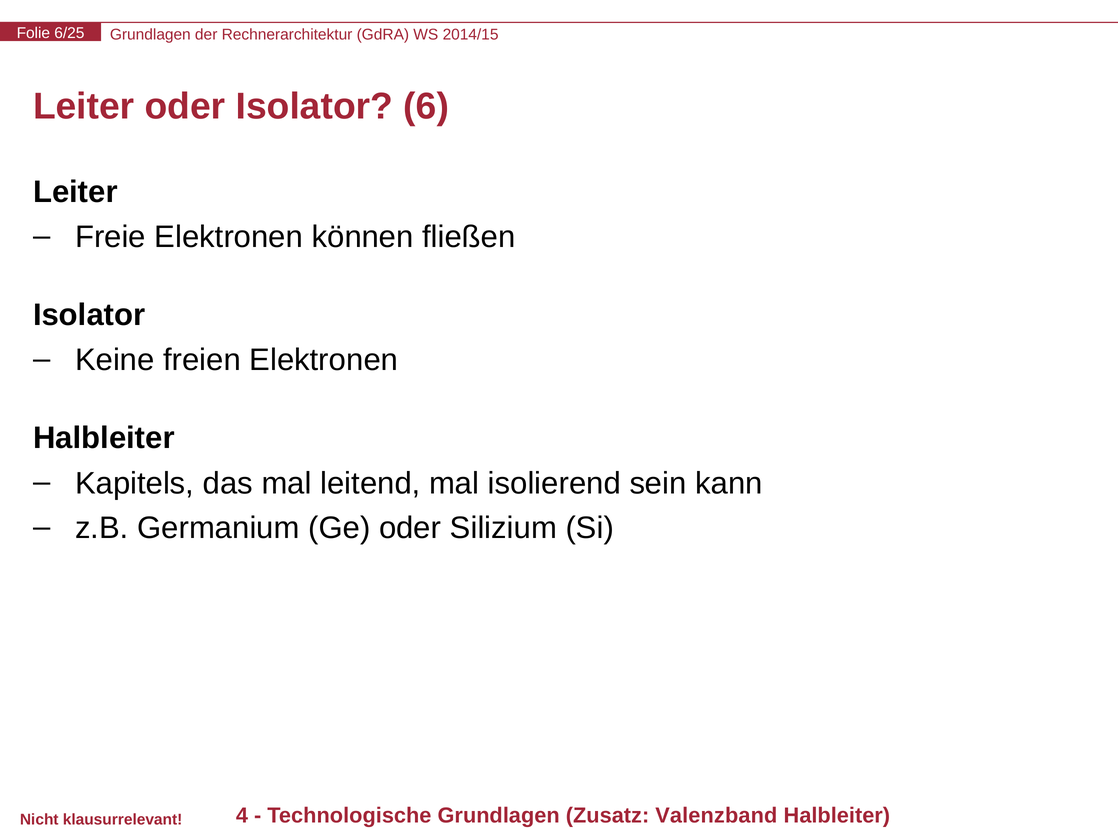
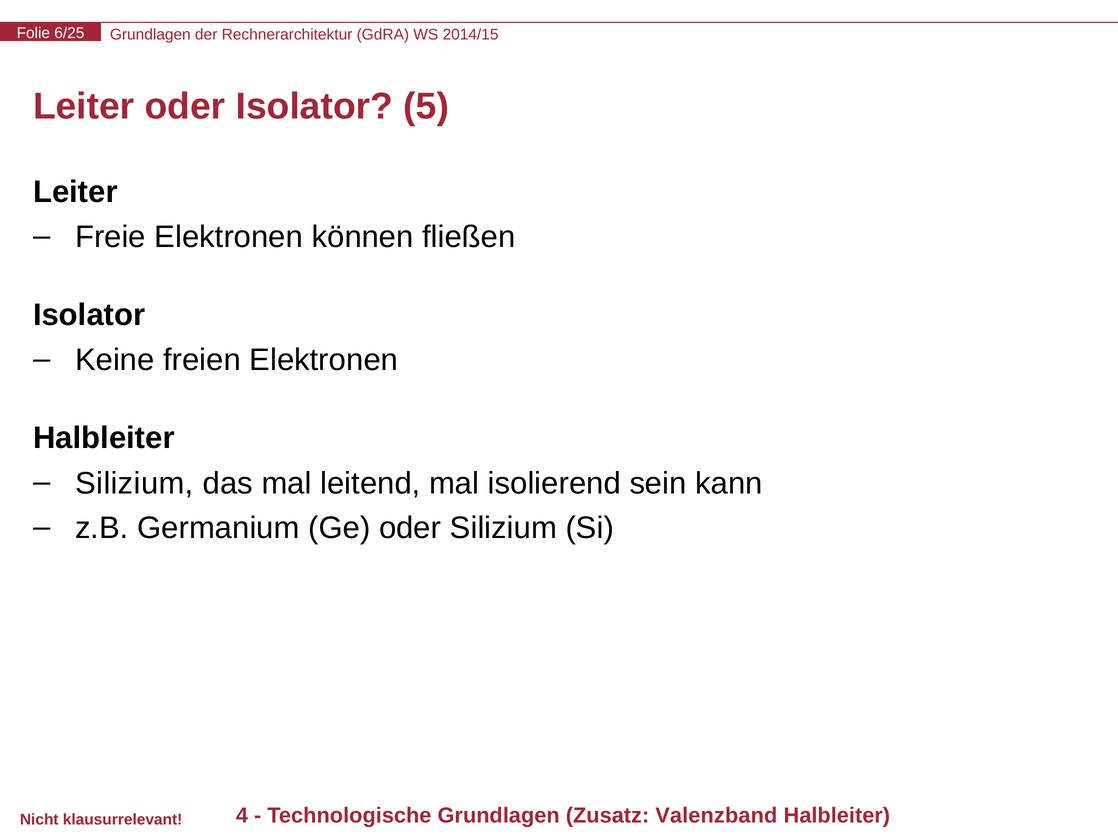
6: 6 -> 5 (426, 106)
Kapitels: Kapitels -> Silizium (134, 483)
